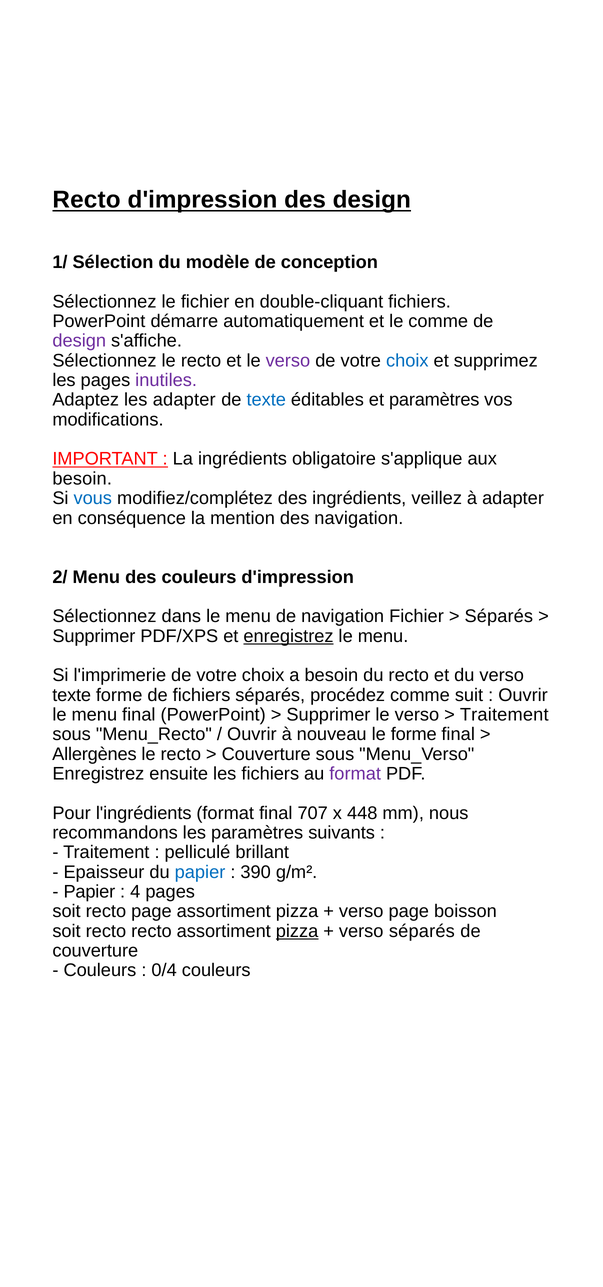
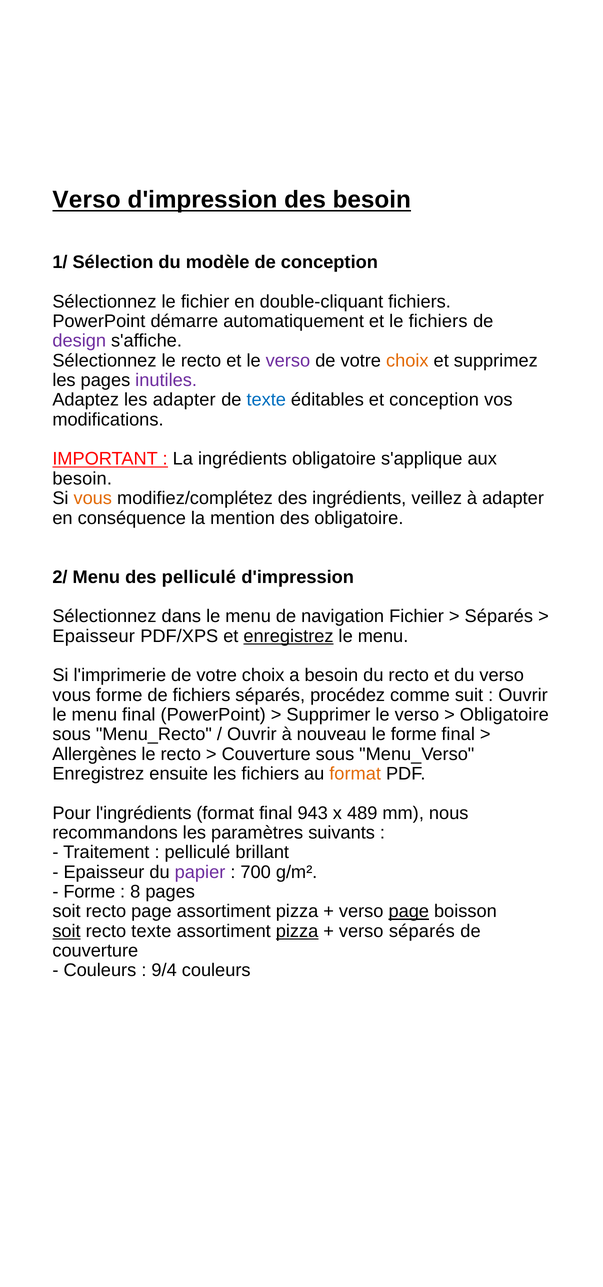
Recto: Recto -> Verso (87, 200)
des design: design -> besoin (372, 200)
le comme: comme -> fichiers (438, 321)
choix colour: blue -> orange (407, 361)
et paramètres: paramètres -> conception (434, 400)
vous colour: blue -> orange (93, 499)
des navigation: navigation -> obligatoire (359, 518)
des couleurs: couleurs -> pelliculé (199, 577)
Supprimer: Supprimer -> Epaisseur (94, 636)
texte: texte -> vous (72, 695)
Traitement: Traitement -> Obligatoire (504, 715)
format colour: purple -> orange (355, 774)
707: 707 -> 943 (313, 813)
448: 448 -> 489 (362, 813)
papier colour: blue -> purple (200, 873)
390: 390 -> 700 (256, 873)
Papier: Papier -> Forme (89, 892)
4: 4 -> 8 (135, 892)
page underline: none -> present (409, 912)
soit underline: none -> present (67, 932)
recto recto: recto -> texte (151, 932)
0/4: 0/4 -> 9/4 (164, 971)
